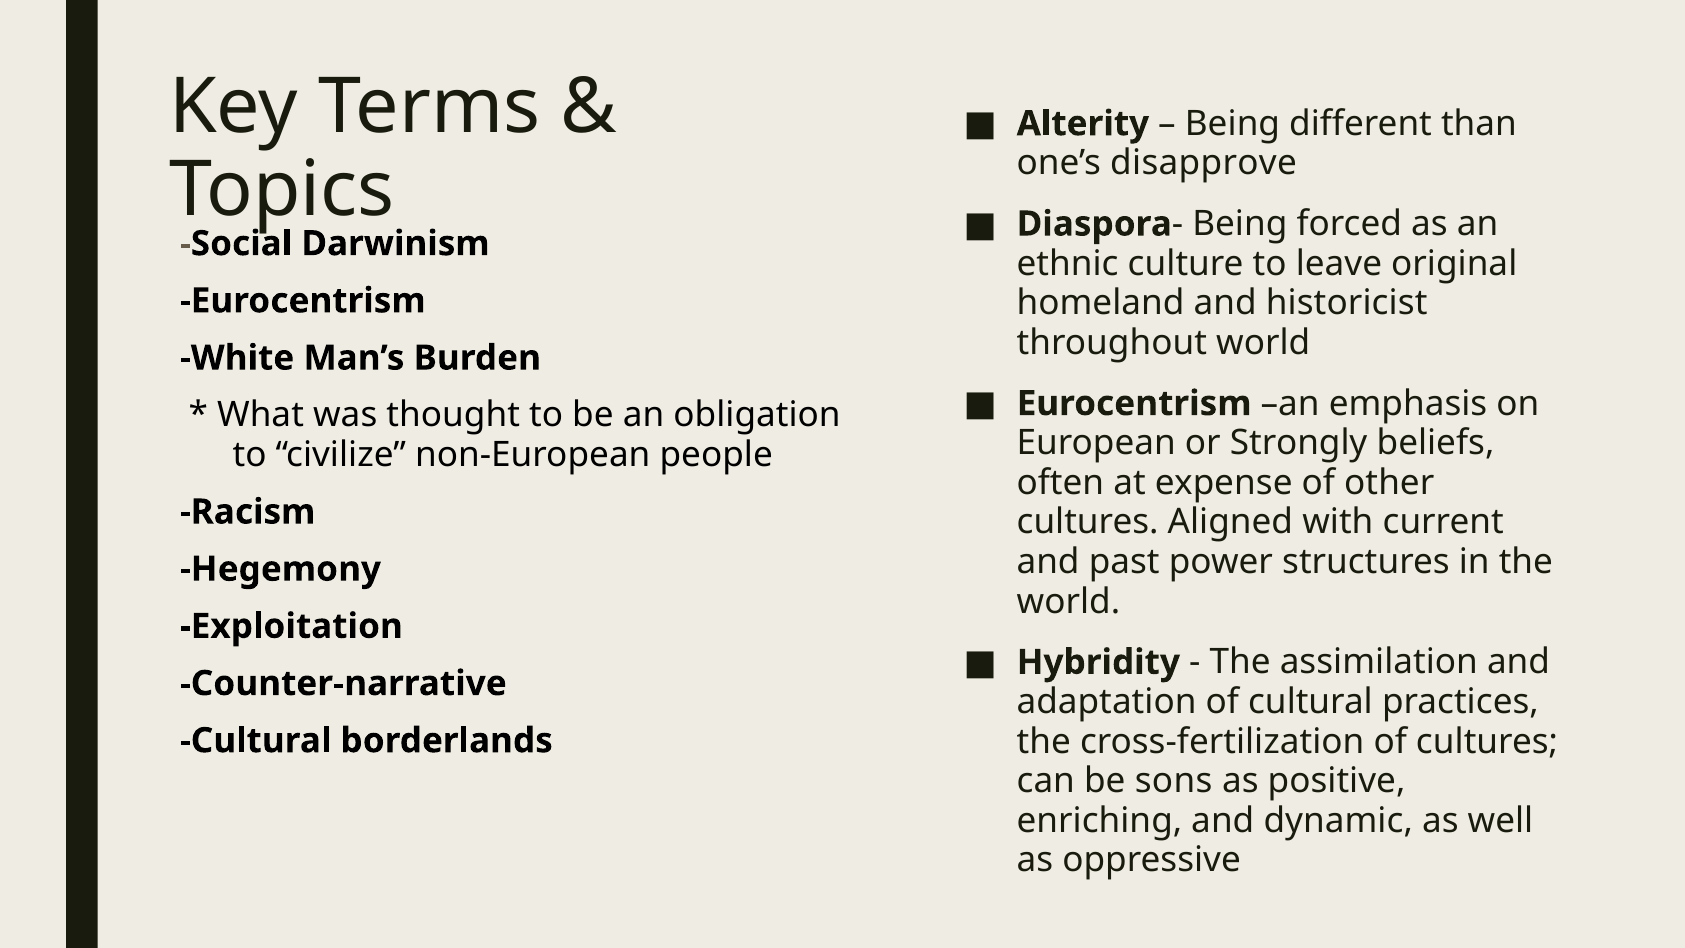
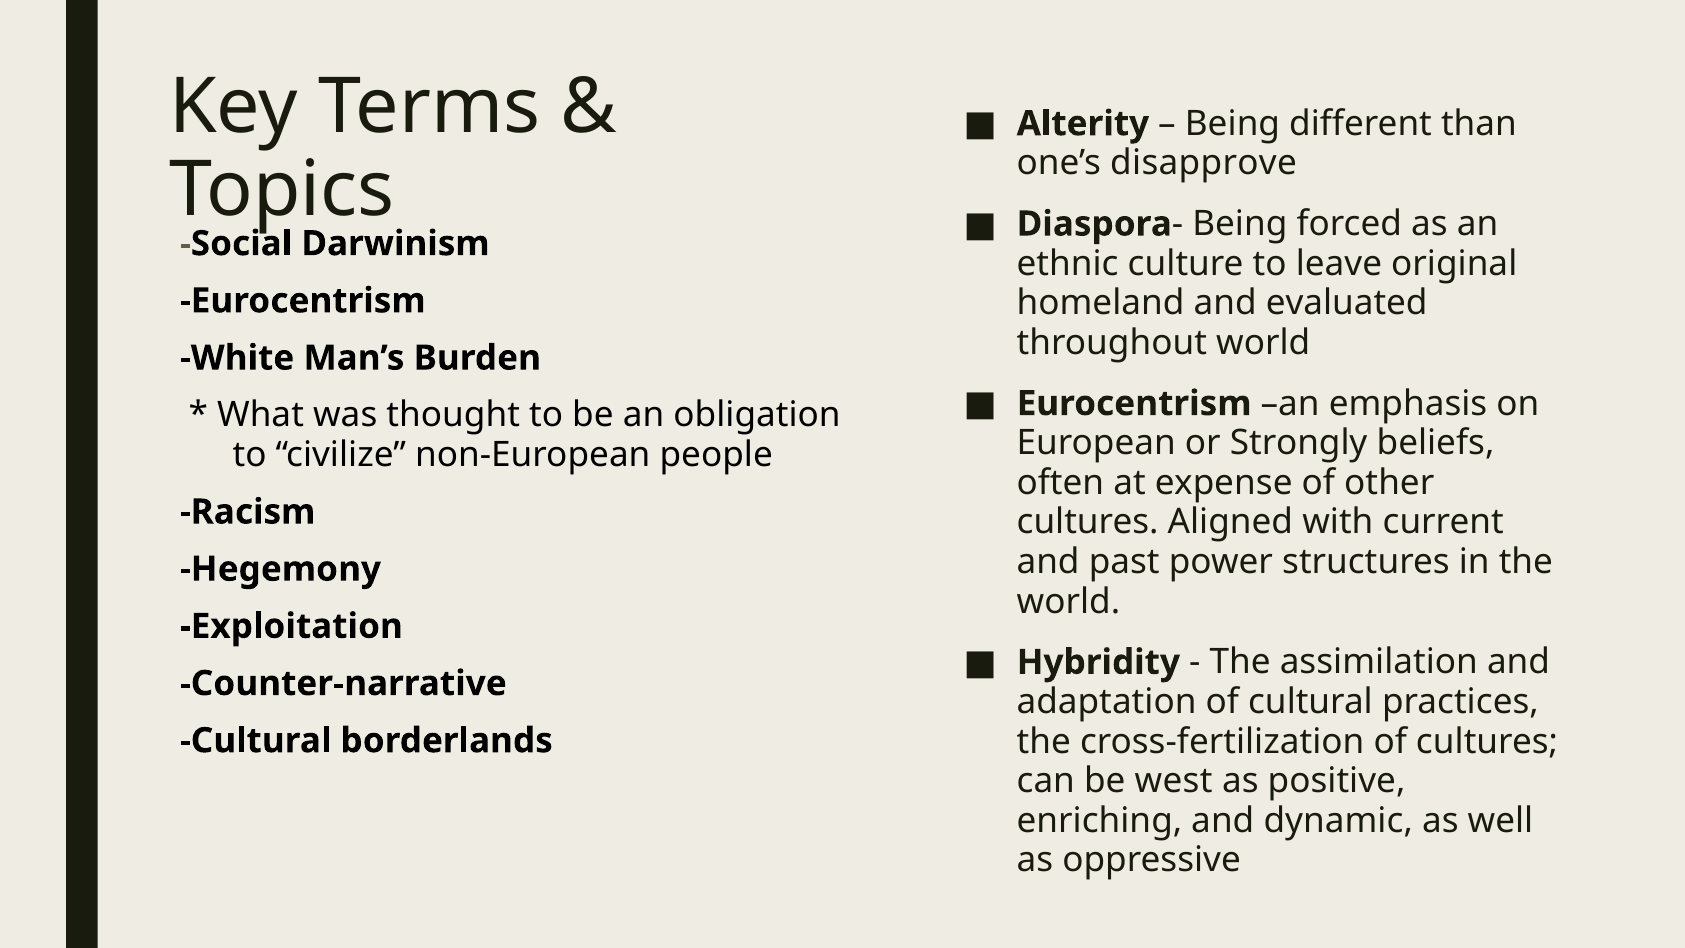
historicist: historicist -> evaluated (1347, 303)
sons: sons -> west (1174, 781)
